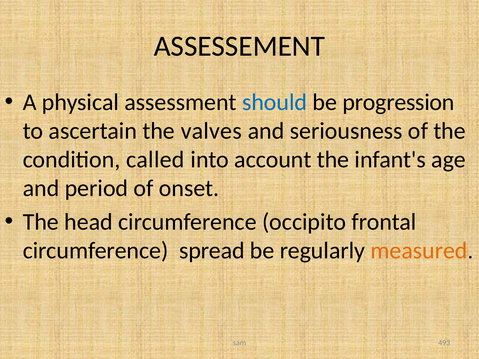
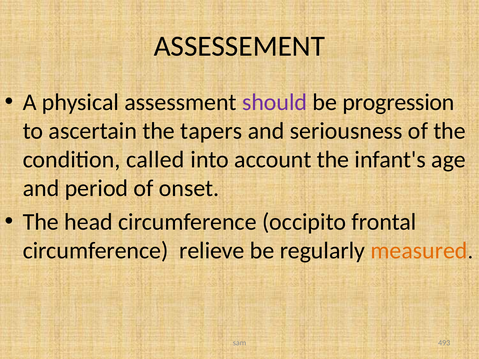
should colour: blue -> purple (275, 102)
valves: valves -> tapers (211, 131)
spread: spread -> relieve (212, 251)
